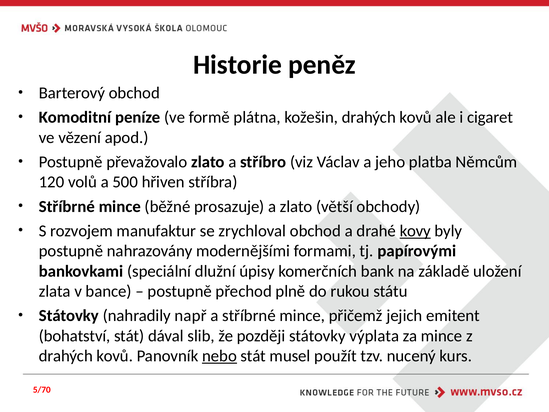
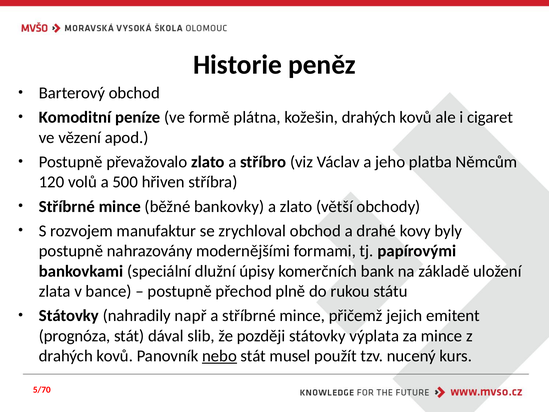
prosazuje: prosazuje -> bankovky (229, 206)
kovy underline: present -> none (415, 231)
bohatství: bohatství -> prognóza (75, 336)
